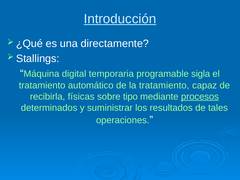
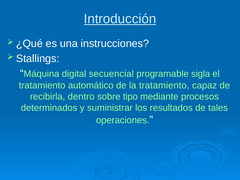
directamente: directamente -> instrucciones (115, 44)
temporaria: temporaria -> secuencial (111, 74)
físicas: físicas -> dentro (81, 97)
procesos underline: present -> none (200, 97)
